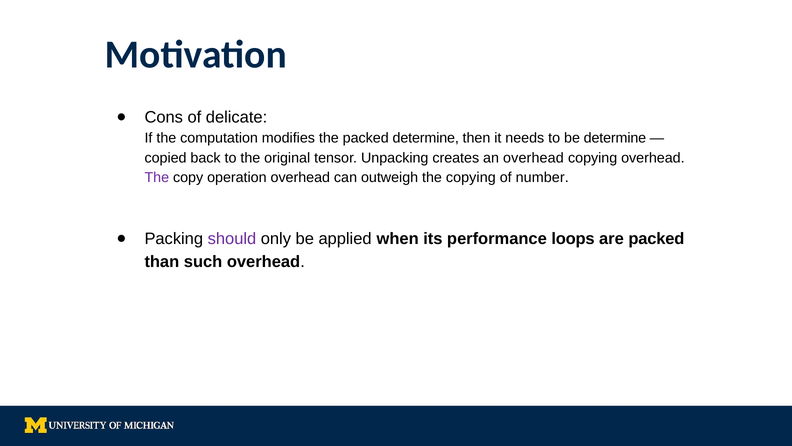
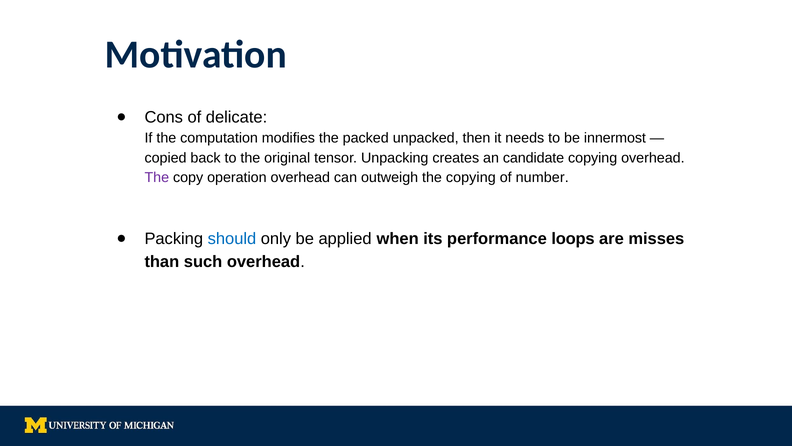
packed determine: determine -> unpacked (426, 138)
be determine: determine -> innermost (615, 138)
an overhead: overhead -> candidate (534, 158)
should colour: purple -> blue (232, 239)
are packed: packed -> misses (656, 239)
